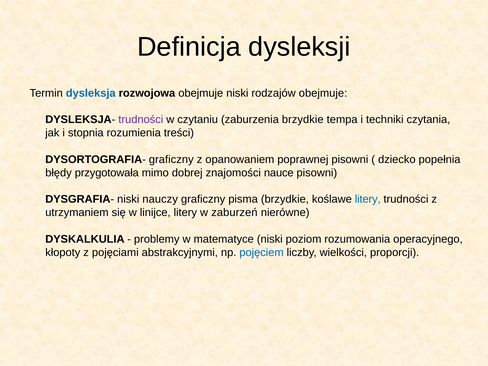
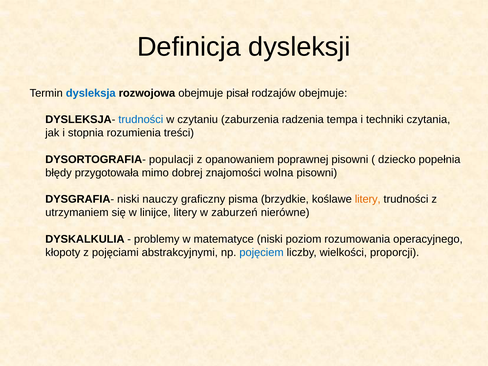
obejmuje niski: niski -> pisał (237, 93)
trudności colour: purple -> blue (141, 120)
zaburzenia brzydkie: brzydkie -> radzenia (303, 120)
DYSORTOGRAFIA- graficzny: graficzny -> populacji (171, 159)
nauce: nauce -> wolna (279, 173)
litery colour: blue -> orange (368, 199)
